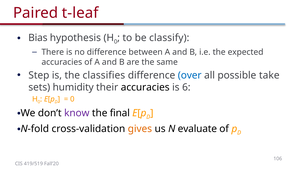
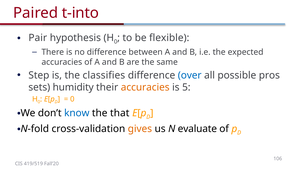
t-leaf: t-leaf -> t-into (80, 13)
Bias: Bias -> Pair (38, 38)
classify: classify -> flexible (169, 38)
take: take -> pros (269, 75)
accuracies colour: black -> orange (145, 87)
6: 6 -> 5 (186, 87)
know colour: purple -> blue (77, 113)
final: final -> that (120, 113)
